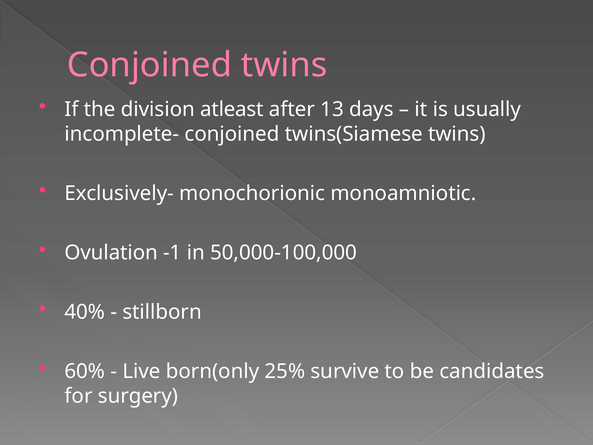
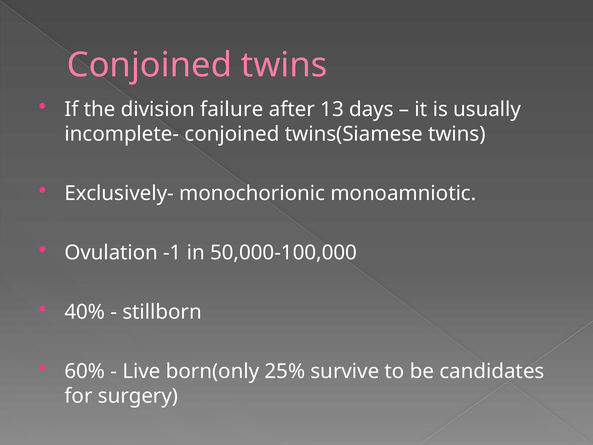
atleast: atleast -> failure (232, 109)
